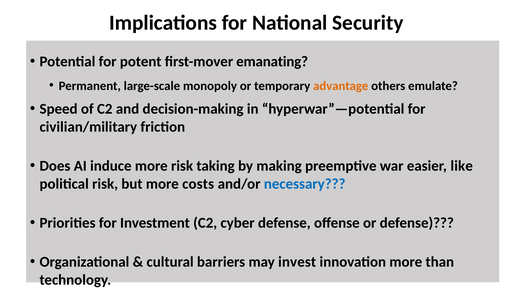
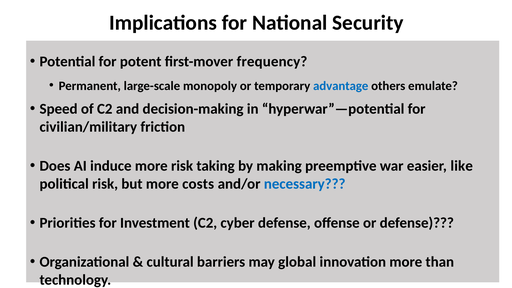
emanating: emanating -> frequency (272, 62)
advantage colour: orange -> blue (341, 86)
invest: invest -> global (297, 262)
